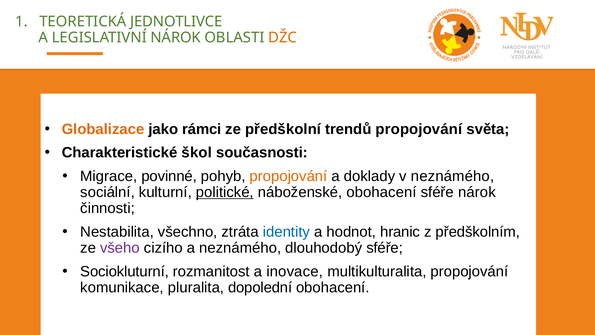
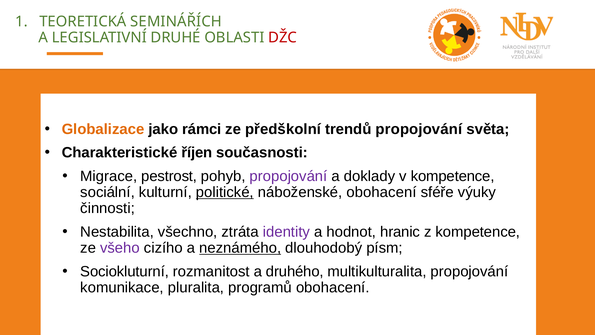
JEDNOTLIVCE: JEDNOTLIVCE -> SEMINÁŘÍCH (176, 22)
LEGISLATIVNÍ NÁROK: NÁROK -> DRUHÉ (176, 38)
DŽC colour: orange -> red (283, 38)
škol: škol -> říjen (197, 152)
povinné: povinné -> pestrost (169, 176)
propojování colour: orange -> purple (289, 176)
v neznámého: neznámého -> kompetence (453, 176)
sféře nárok: nárok -> výuky (477, 192)
identity colour: blue -> purple (286, 232)
z předškolním: předškolním -> kompetence (478, 232)
neznámého underline: none -> present (240, 248)
dlouhodobý sféře: sféře -> písm (384, 248)
inovace: inovace -> druhého (295, 271)
dopolední: dopolední -> programů (260, 287)
